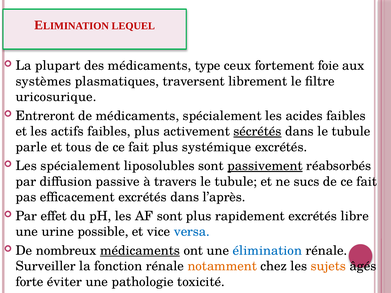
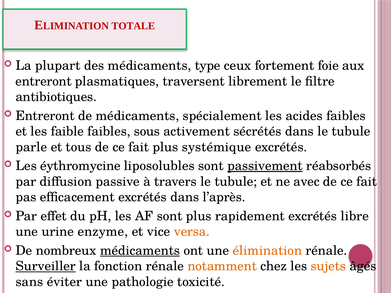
LEQUEL: LEQUEL -> TOTALE (133, 26)
systèmes: systèmes -> entreront (44, 81)
uricosurique: uricosurique -> antibiotiques (56, 97)
actifs: actifs -> faible (67, 132)
faibles plus: plus -> sous (147, 132)
sécrétés underline: present -> none (257, 132)
Les spécialement: spécialement -> éythromycine (80, 166)
sucs: sucs -> avec (307, 182)
possible: possible -> enzyme (103, 232)
versa colour: blue -> orange (192, 232)
élimination colour: blue -> orange (267, 251)
Surveiller underline: none -> present (46, 266)
forte: forte -> sans (29, 282)
